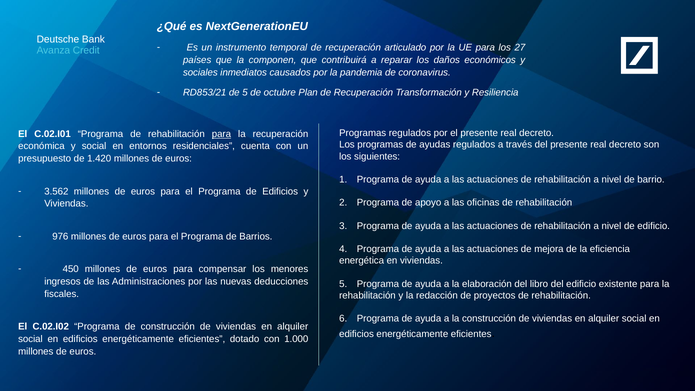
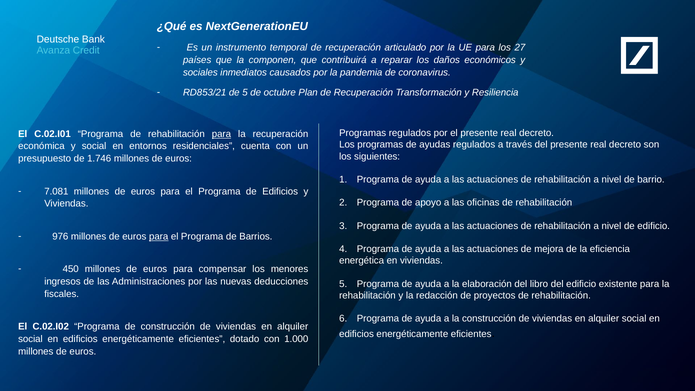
1.420: 1.420 -> 1.746 (99, 159)
3.562: 3.562 -> 7.081 (56, 191)
para underline: none -> present (159, 236)
